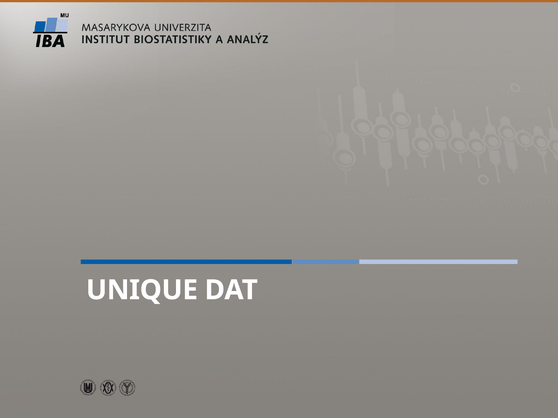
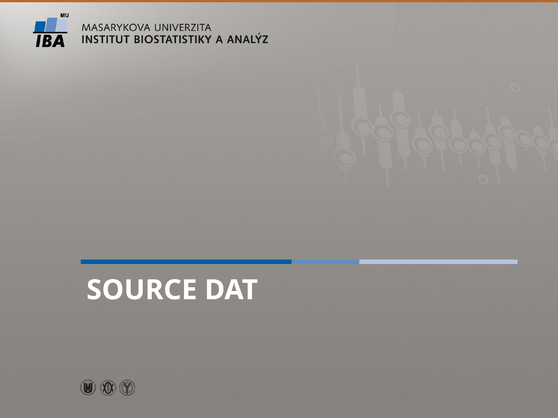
UNIQUE: UNIQUE -> SOURCE (142, 290)
